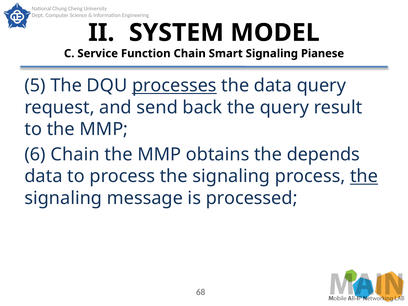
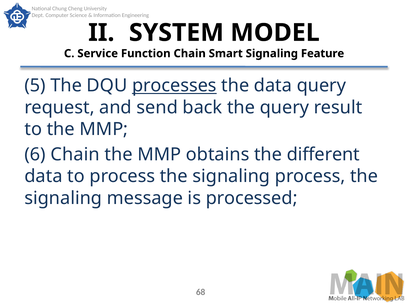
Pianese: Pianese -> Feature (323, 53)
depends: depends -> different (323, 155)
the underline: present -> none (364, 176)
